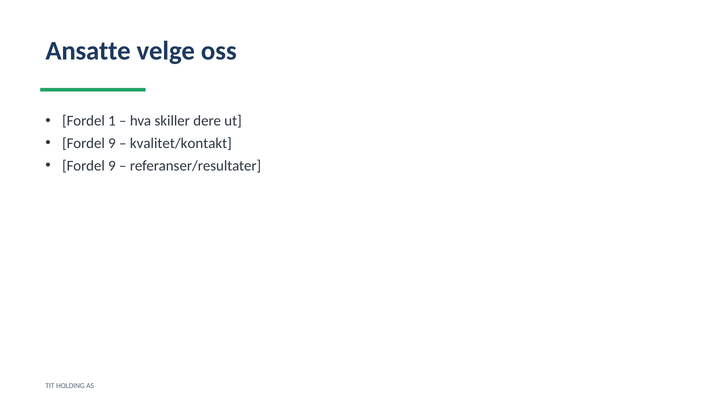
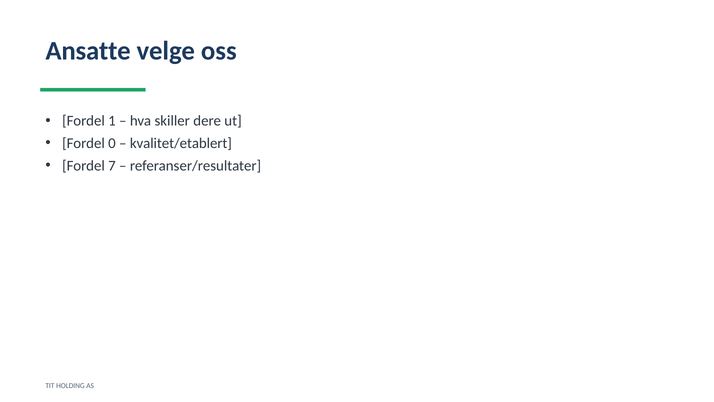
9: 9 -> 0 (112, 143)
kvalitet/kontakt: kvalitet/kontakt -> kvalitet/etablert (181, 143)
9: 9 -> 7 (112, 166)
